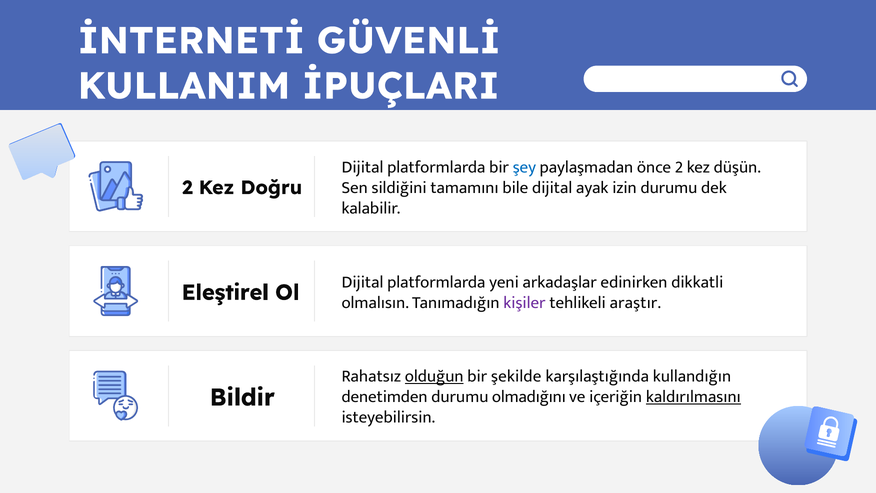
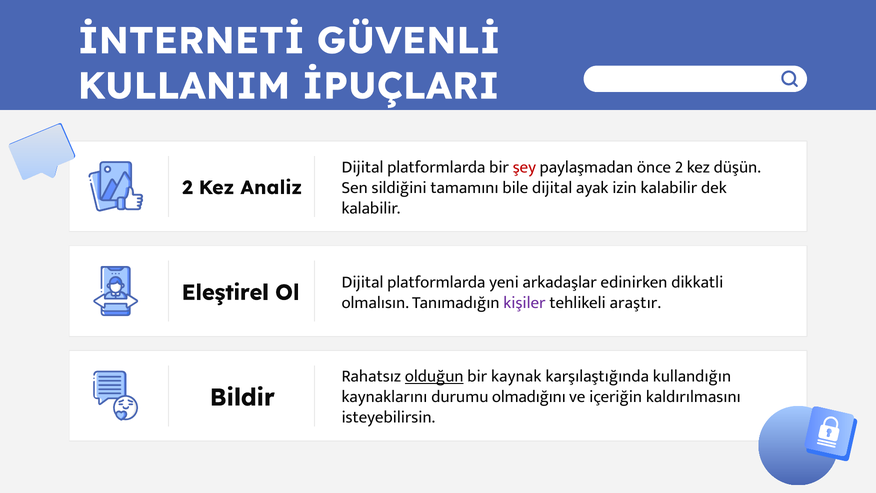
şey colour: blue -> red (524, 167)
Doğru: Doğru -> Analiz (271, 188)
izin durumu: durumu -> kalabilir (669, 188)
şekilde: şekilde -> kaynak (516, 376)
denetimden: denetimden -> kaynaklarını (384, 397)
kaldırılmasını underline: present -> none (693, 397)
